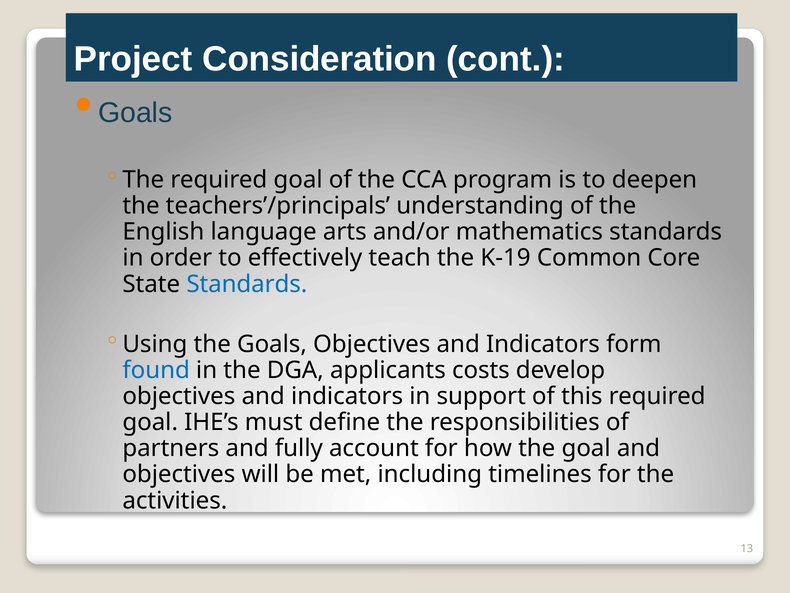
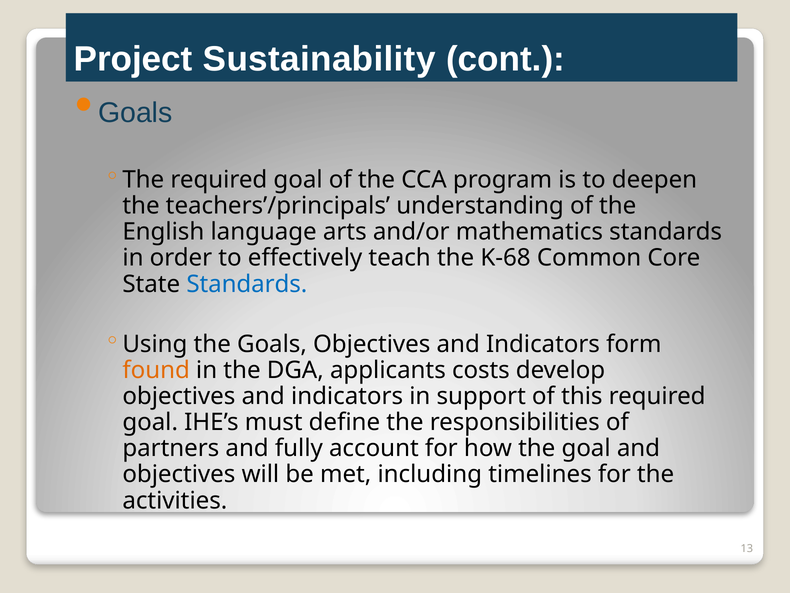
Consideration: Consideration -> Sustainability (319, 59)
K-19: K-19 -> K-68 (506, 258)
found colour: blue -> orange (156, 370)
